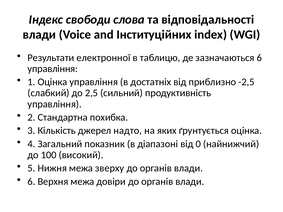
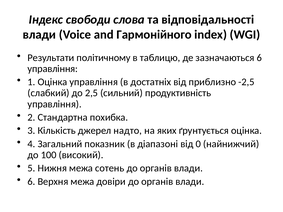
Інституційних: Інституційних -> Гармонійного (154, 35)
електронної: електронної -> політичному (104, 58)
зверху: зверху -> сотень (110, 168)
